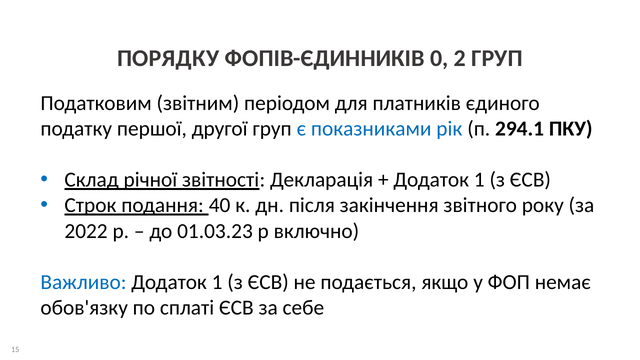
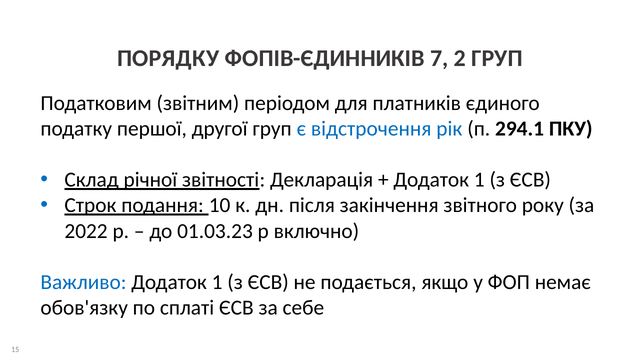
0: 0 -> 7 (439, 59)
показниками: показниками -> відстрочення (371, 129)
40: 40 -> 10 (220, 205)
